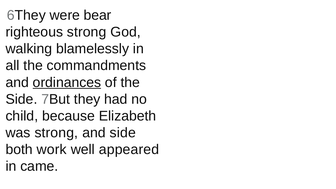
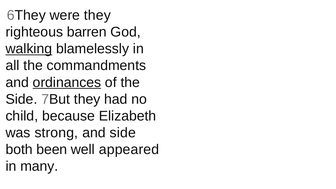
were bear: bear -> they (97, 15)
righteous strong: strong -> barren (87, 32)
walking underline: none -> present (29, 49)
work: work -> been (52, 150)
came: came -> many (39, 166)
